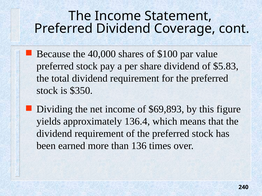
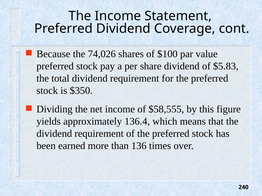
40,000: 40,000 -> 74,026 (102, 54)
$69,893: $69,893 -> $58,555 (166, 109)
